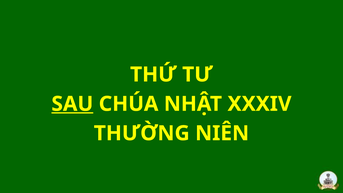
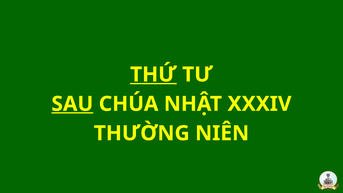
THỨ underline: none -> present (153, 75)
